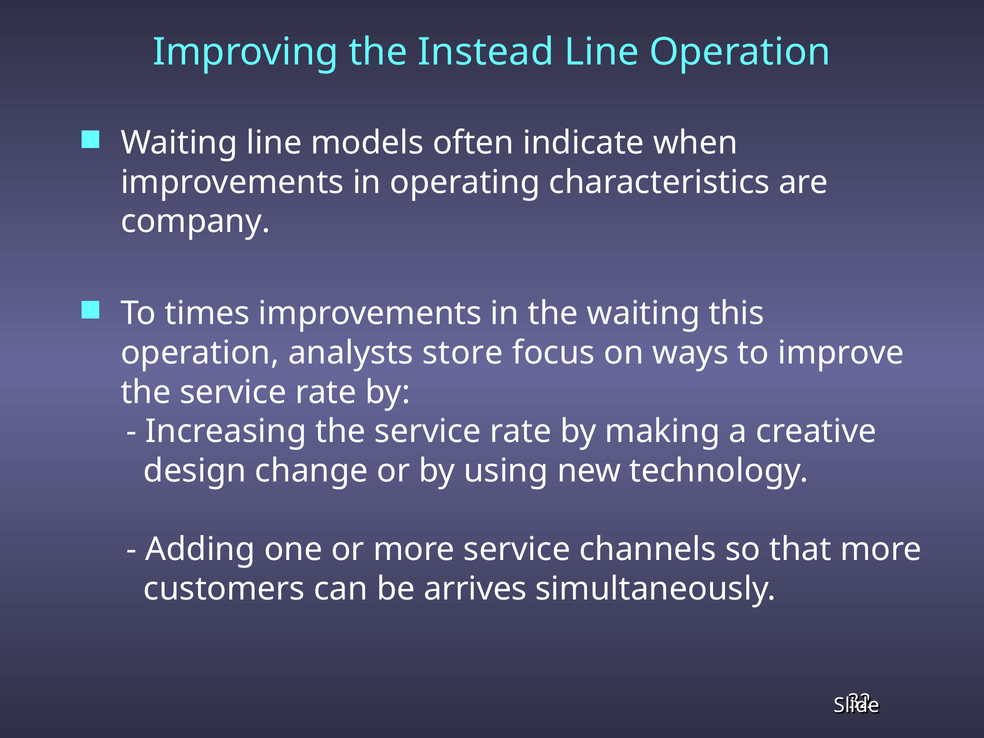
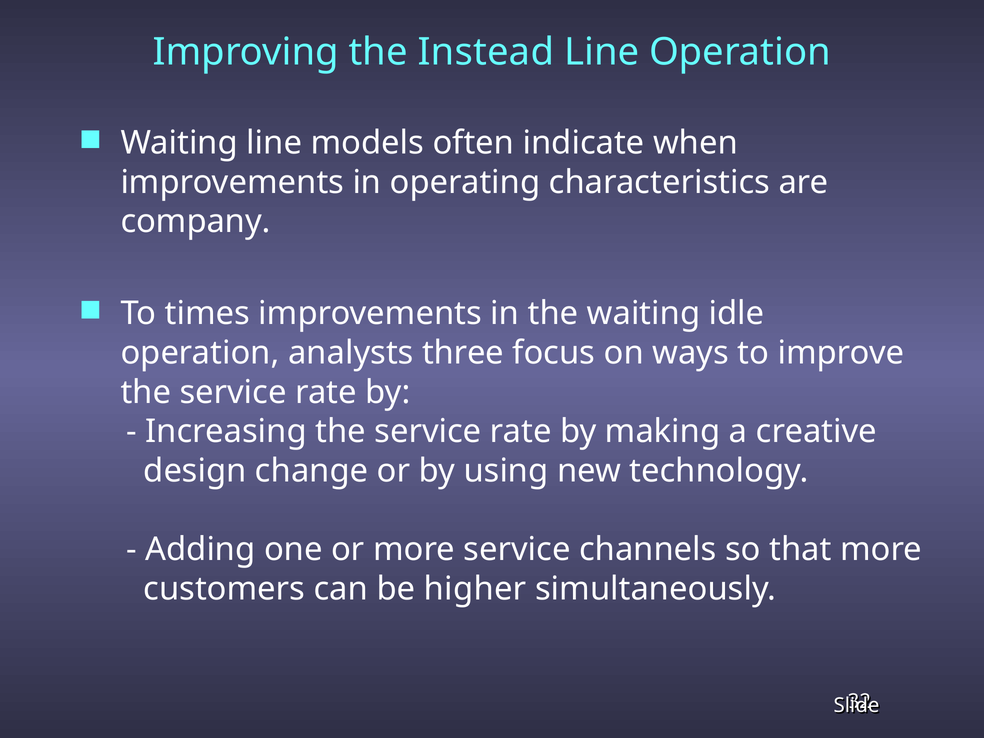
this: this -> idle (737, 313)
store: store -> three (463, 353)
arrives: arrives -> higher (475, 589)
